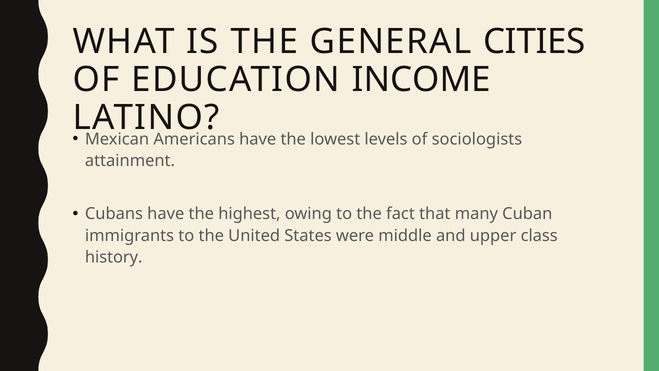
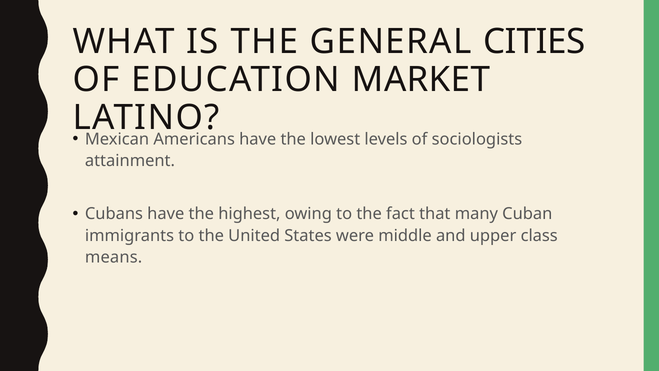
INCOME: INCOME -> MARKET (421, 80)
history: history -> means (114, 257)
